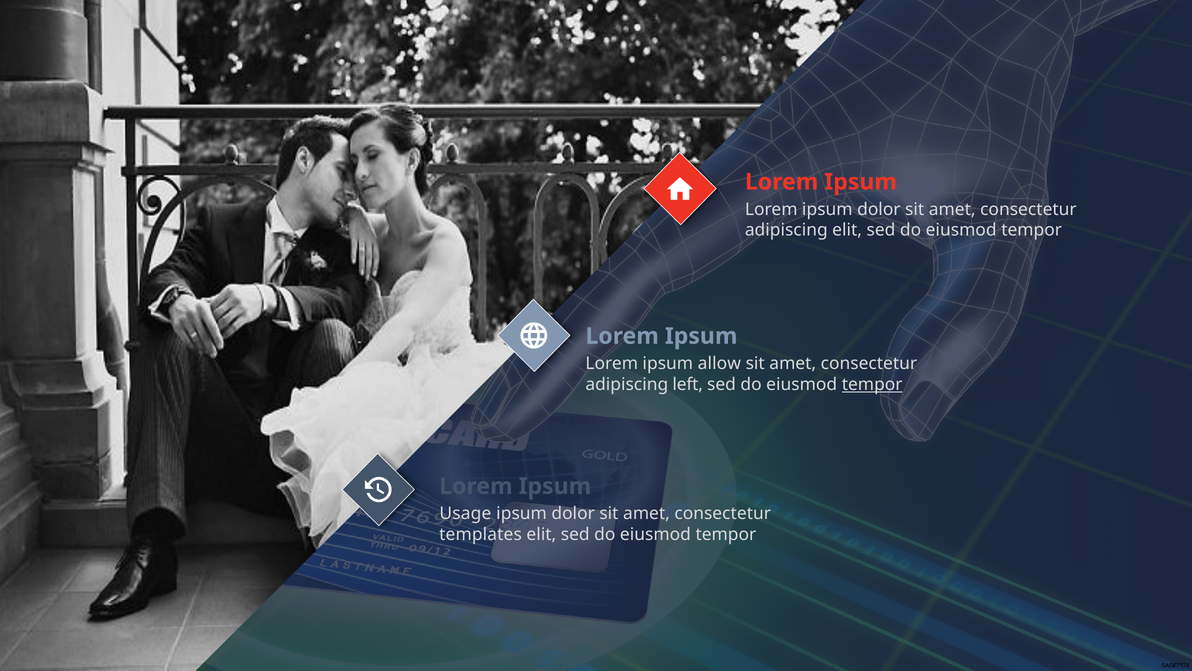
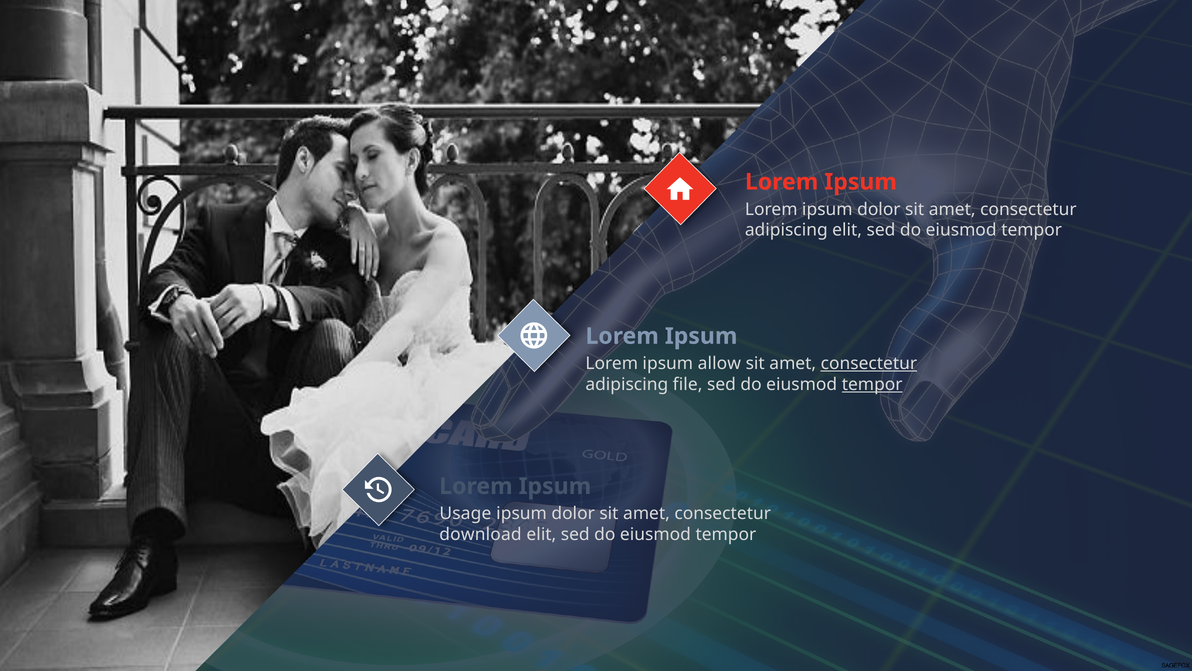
consectetur underline: none -> present (869, 363)
left: left -> file (688, 384)
templates: templates -> download (481, 534)
